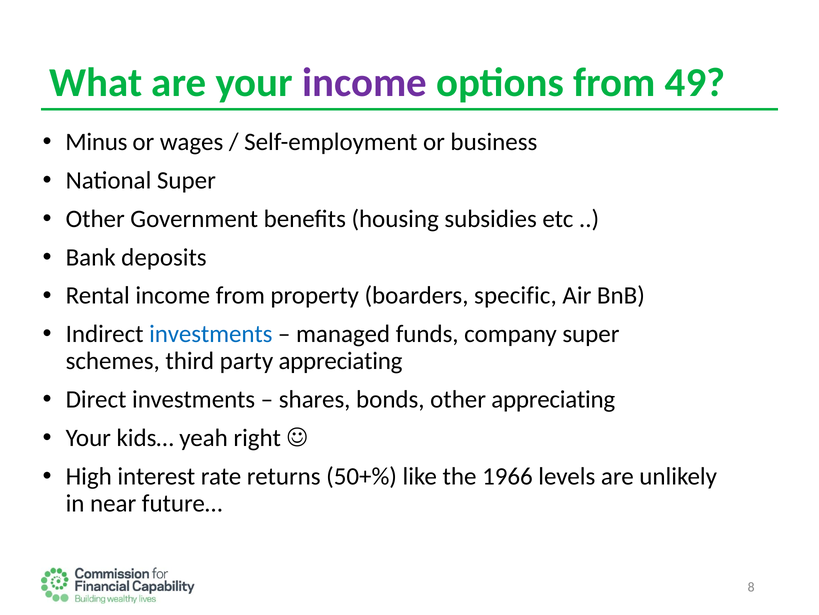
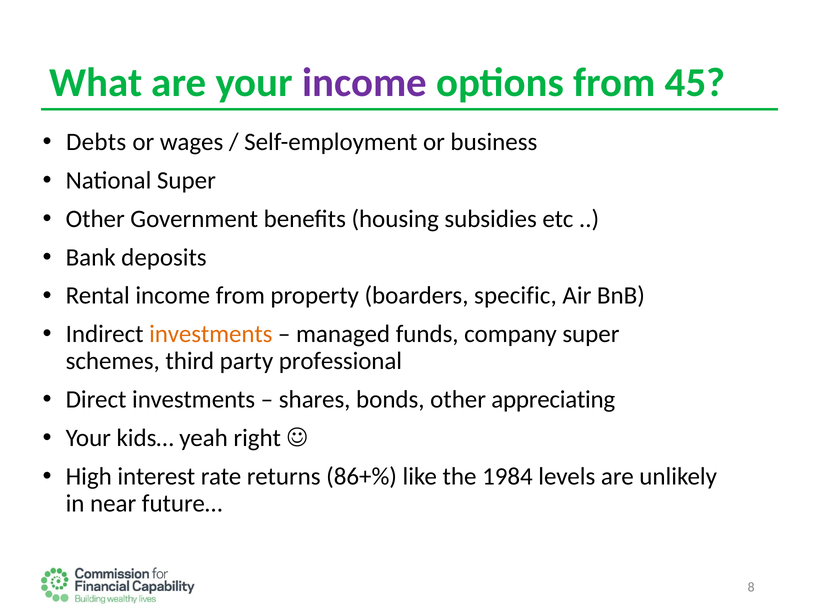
49: 49 -> 45 (695, 83)
Minus: Minus -> Debts (96, 142)
investments colour: blue -> orange (211, 334)
party appreciating: appreciating -> professional (340, 361)
50+%: 50+% -> 86+% (362, 476)
1966: 1966 -> 1984 (507, 476)
